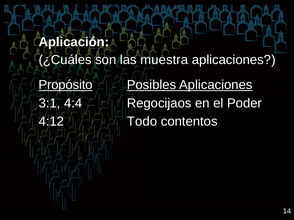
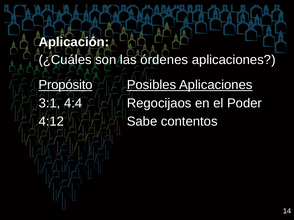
muestra: muestra -> órdenes (164, 60)
Todo: Todo -> Sabe (142, 122)
